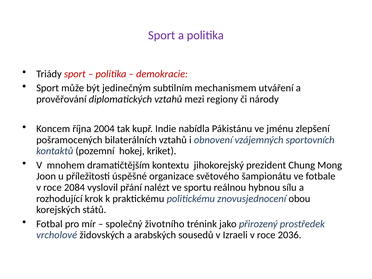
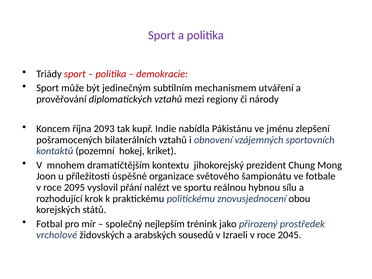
2004: 2004 -> 2093 (104, 129)
2084: 2084 -> 2095 (75, 187)
životního: životního -> nejlepším (165, 224)
2036: 2036 -> 2045 (290, 235)
